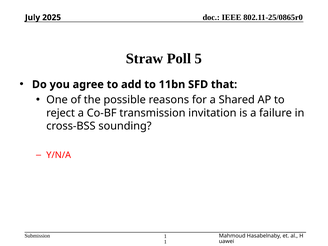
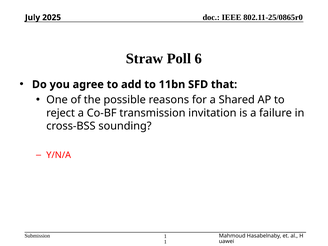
5: 5 -> 6 (198, 59)
